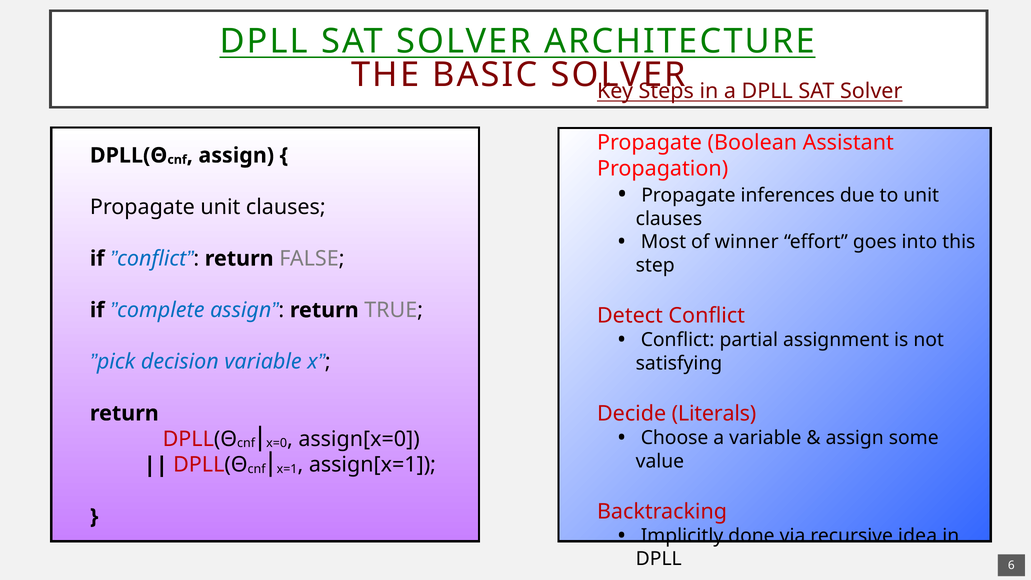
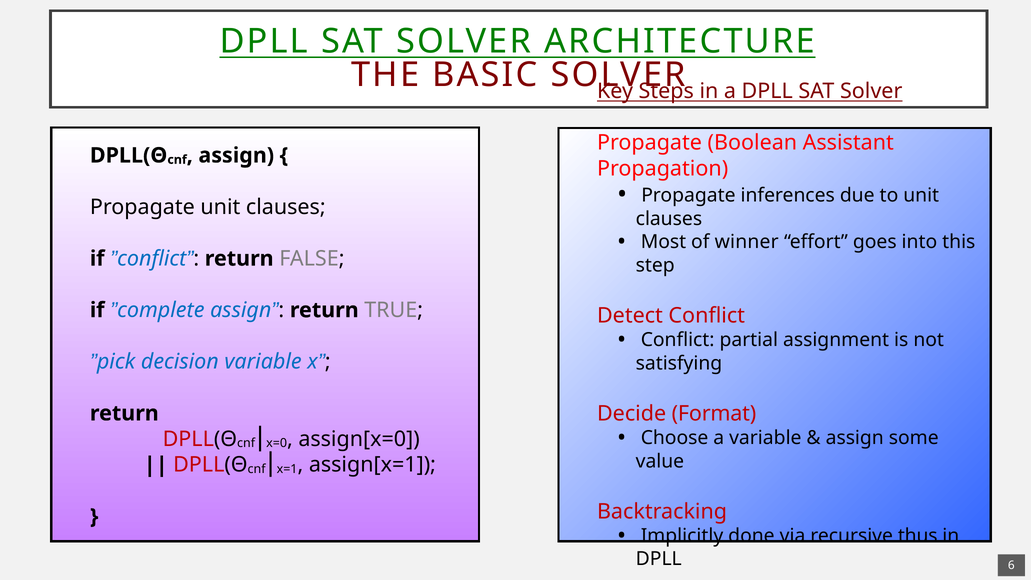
Literals: Literals -> Format (714, 414)
idea: idea -> thus (918, 536)
